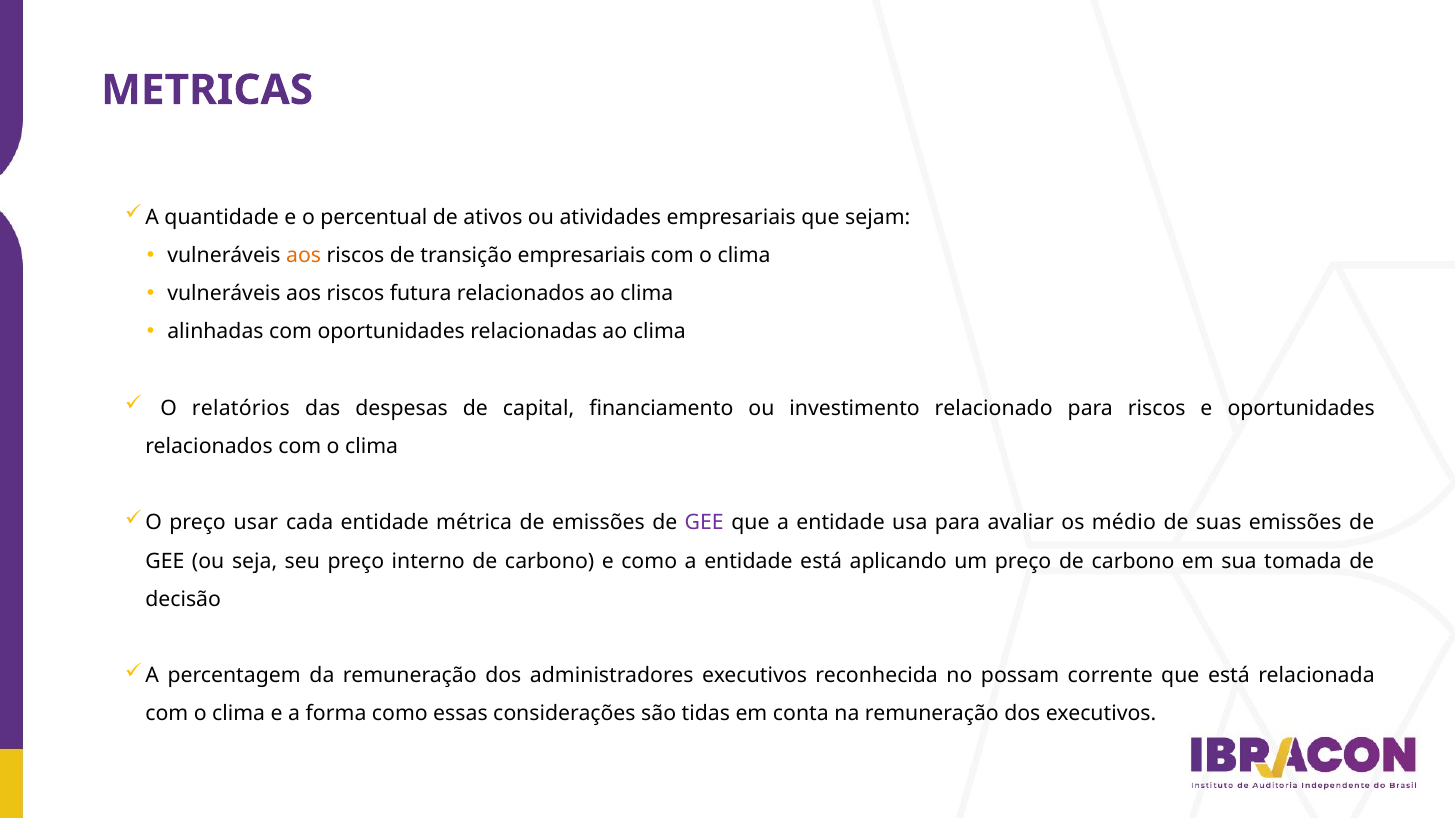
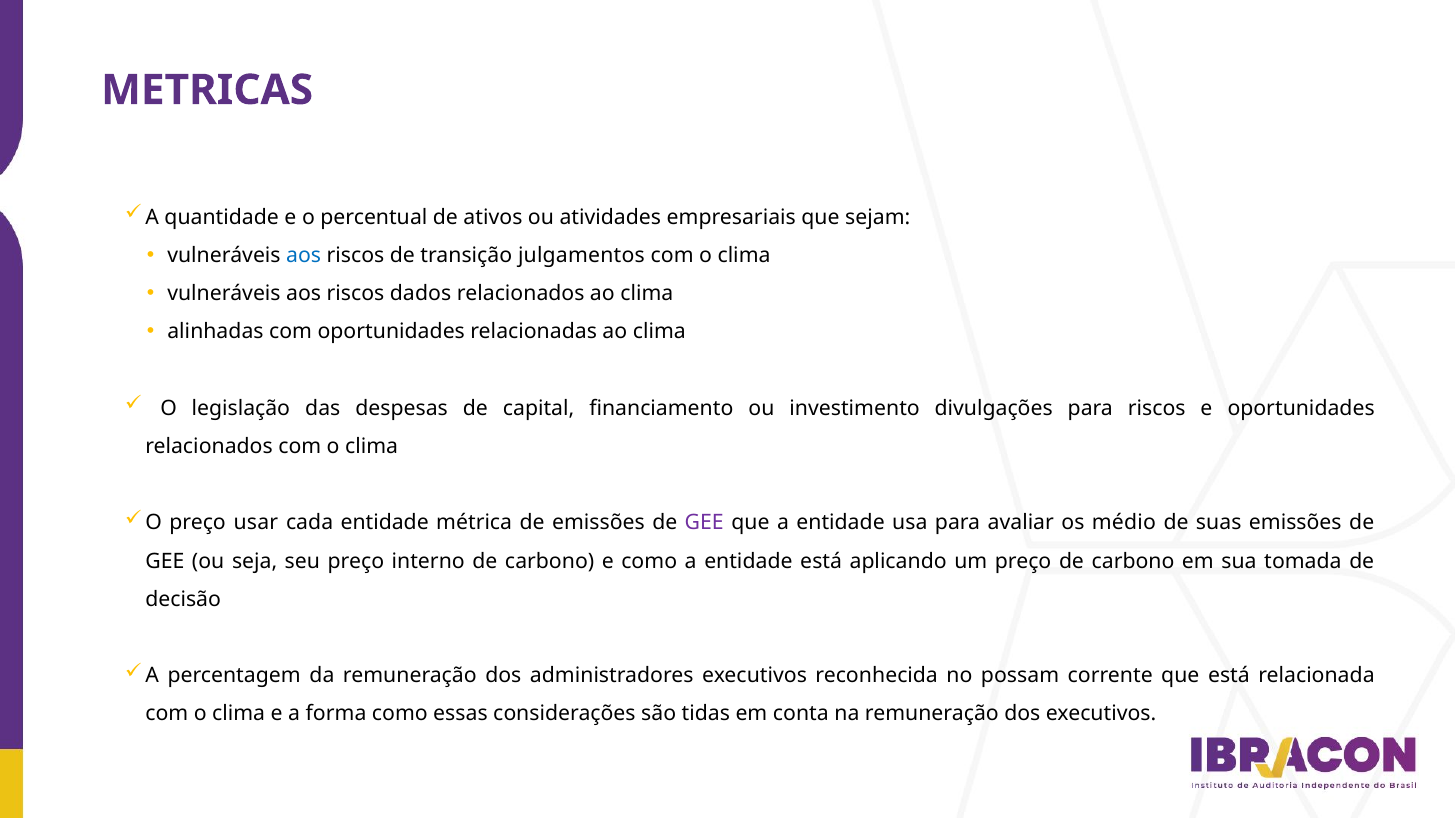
aos colour: orange -> blue (304, 256)
transição empresariais: empresariais -> julgamentos (581, 256)
futura: futura -> dados (421, 294)
relatórios: relatórios -> legislação (241, 409)
relacionado: relacionado -> divulgações (994, 409)
